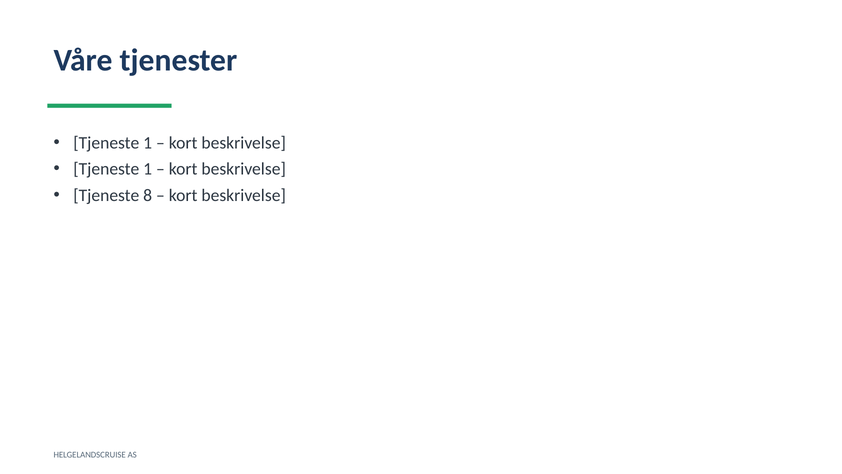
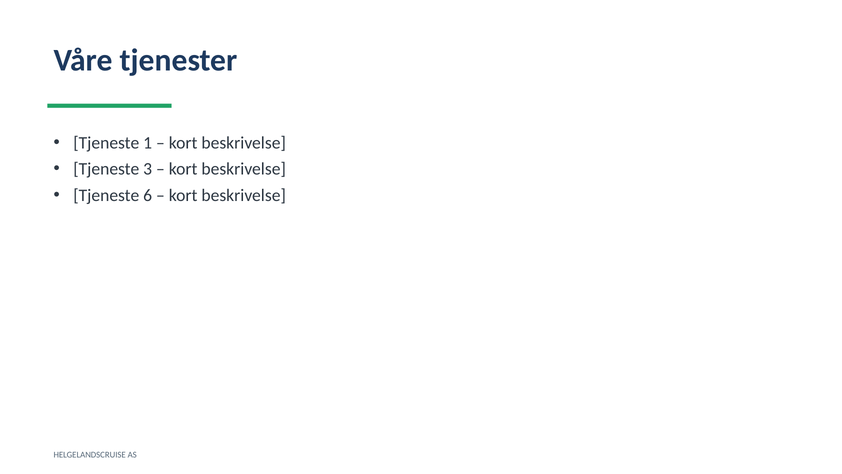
1: 1 -> 3 (148, 169)
8: 8 -> 6 (148, 195)
